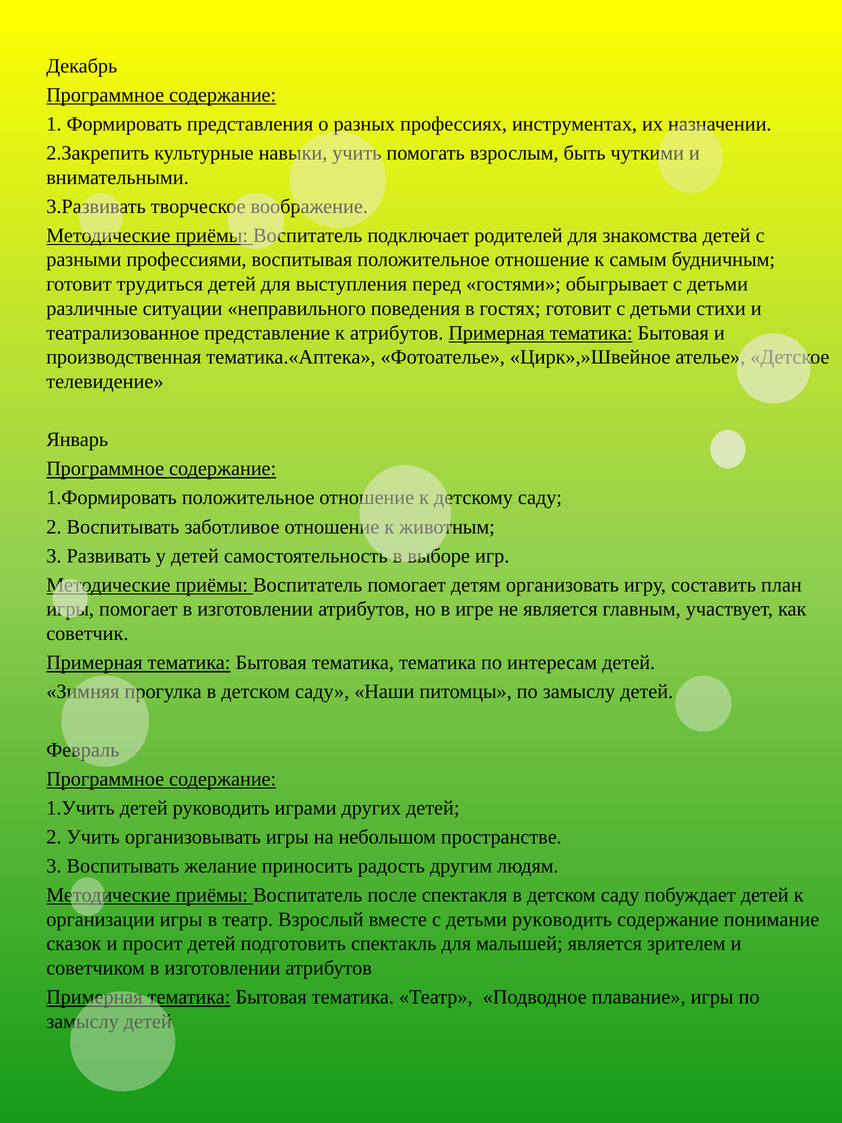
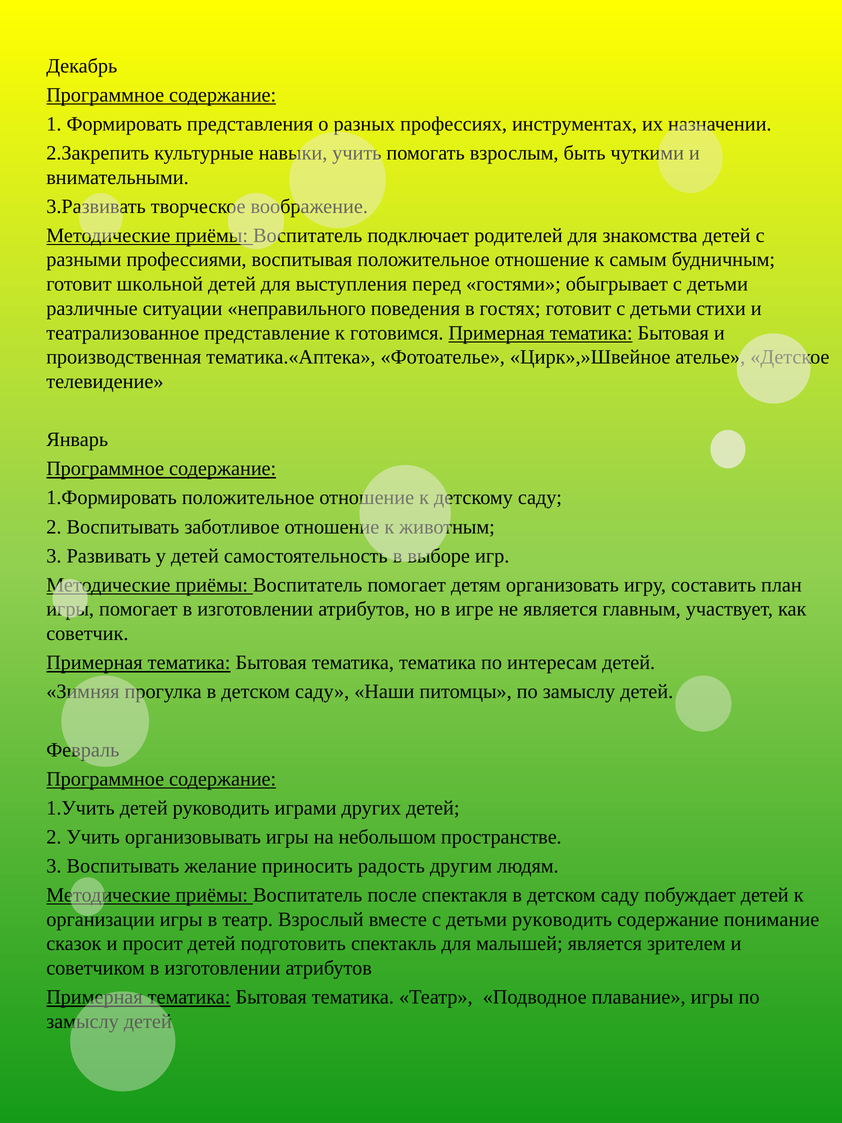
трудиться: трудиться -> школьной (160, 284)
к атрибутов: атрибутов -> готовимся (397, 333)
